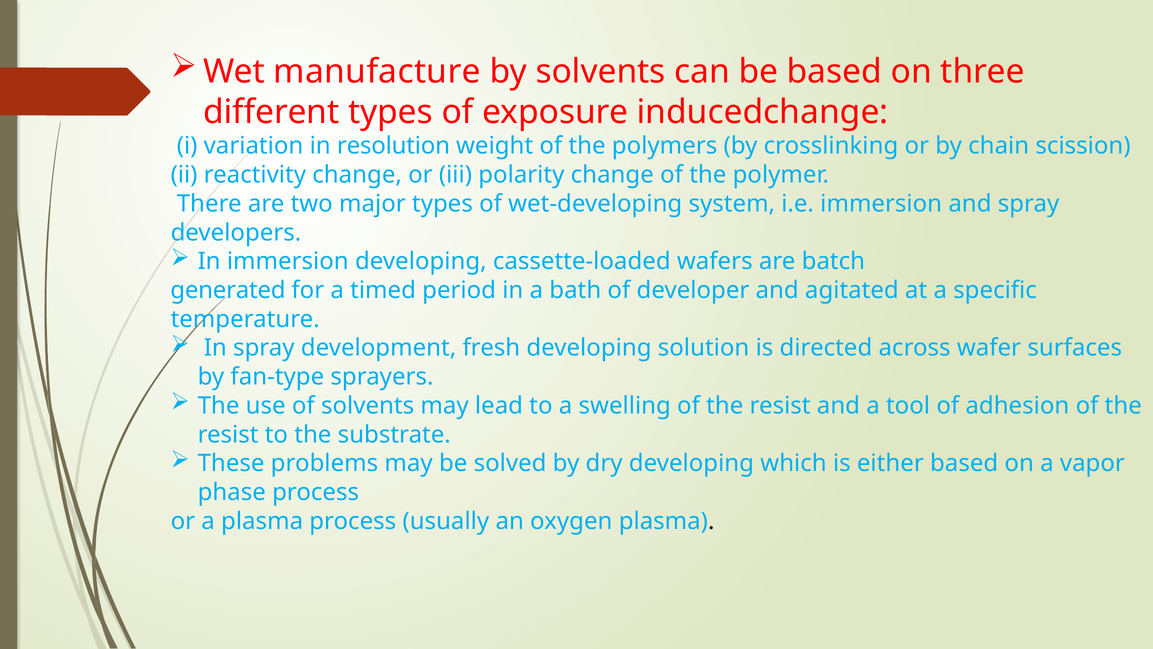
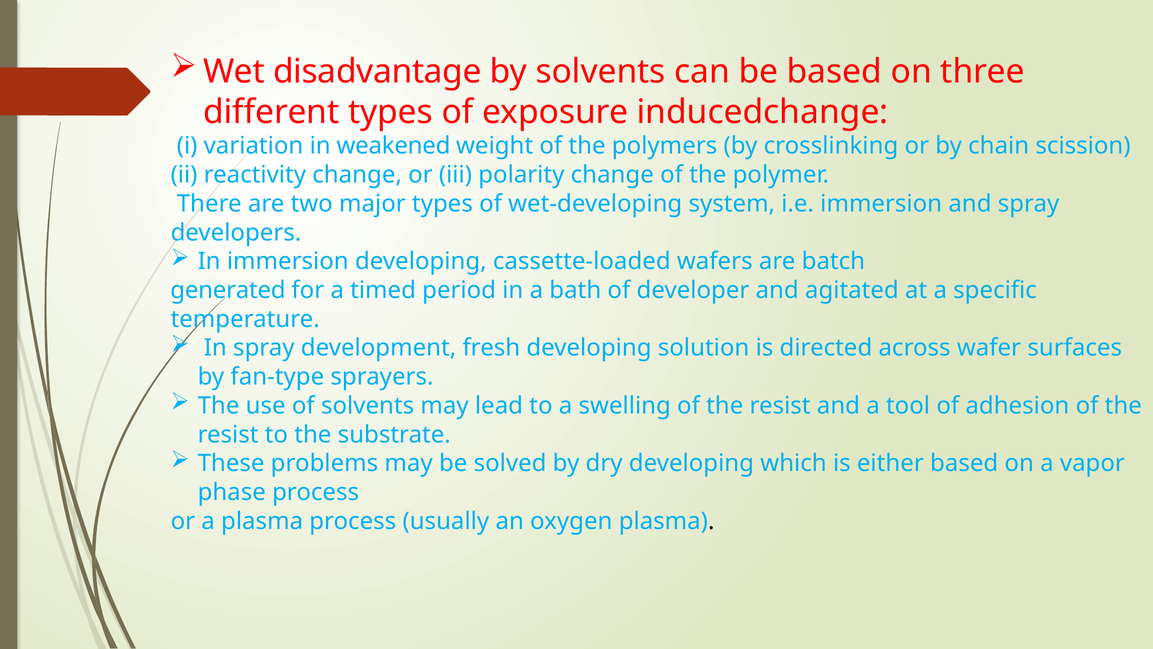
manufacture: manufacture -> disadvantage (377, 72)
resolution: resolution -> weakened (394, 146)
